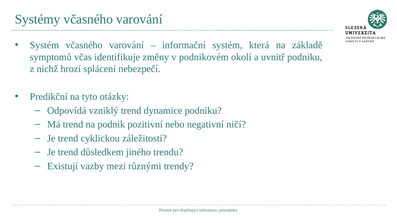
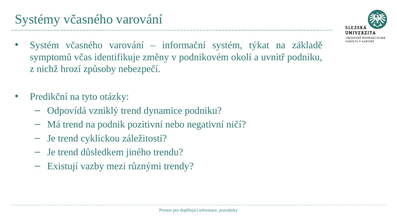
která: která -> týkat (259, 45)
splácení: splácení -> způsoby (100, 69)
